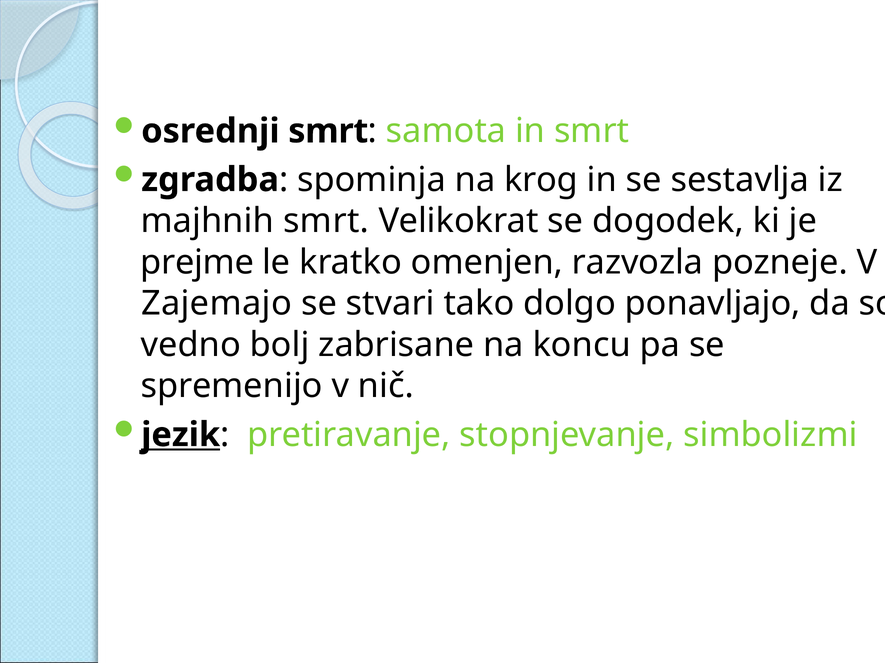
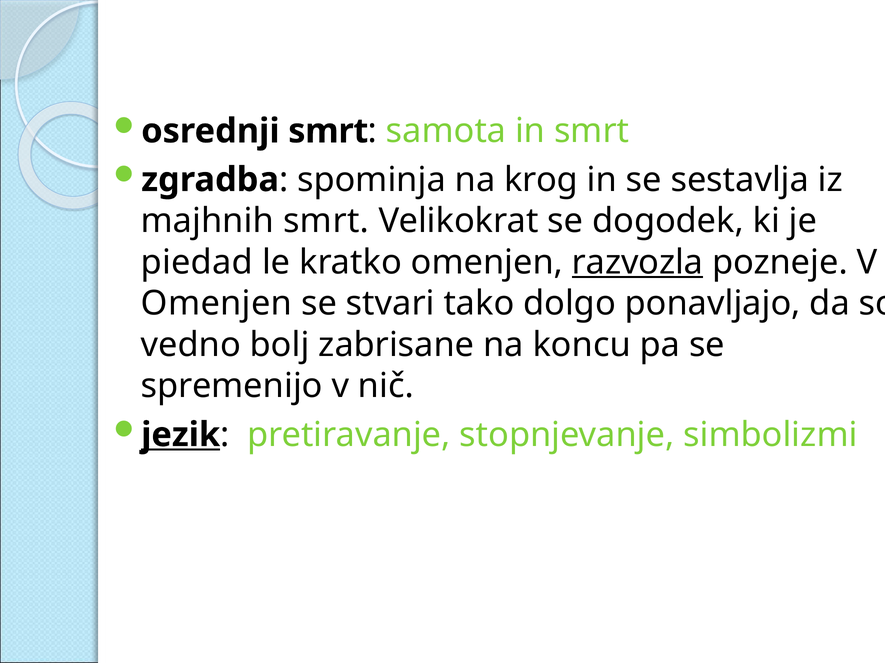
prejme: prejme -> piedad (197, 263)
razvozla underline: none -> present (638, 263)
Zajemajo: Zajemajo -> Omenjen (217, 304)
